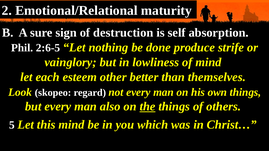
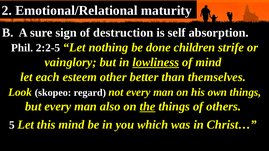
2:6-5: 2:6-5 -> 2:2-5 (48, 48)
produce: produce -> children (194, 48)
lowliness underline: none -> present (156, 62)
